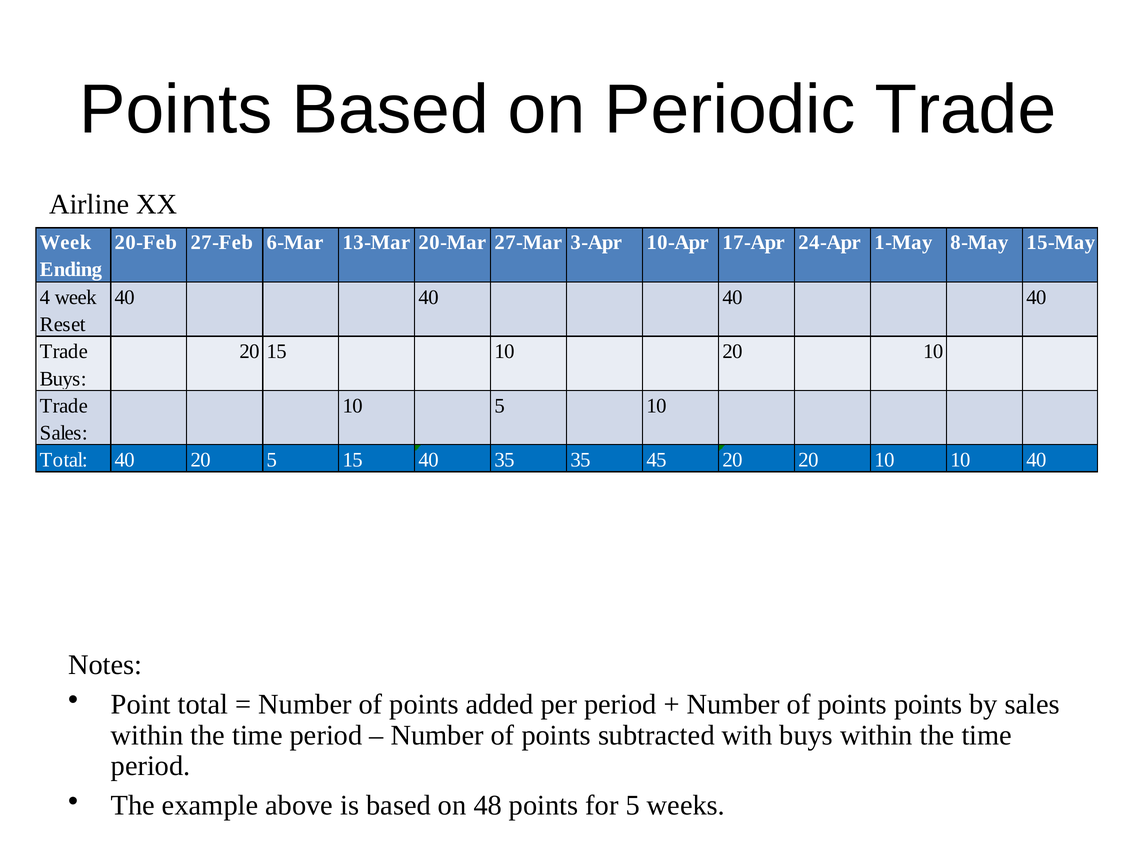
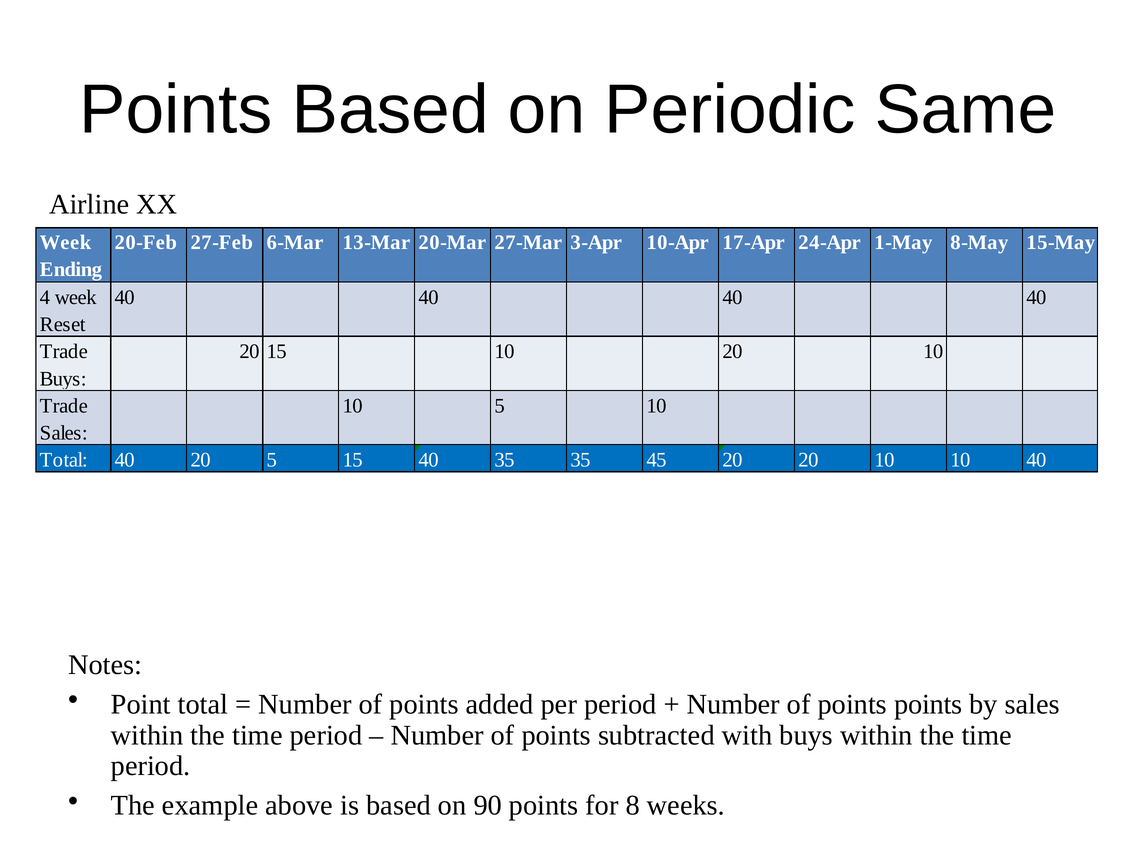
Periodic Trade: Trade -> Same (965, 110)
48: 48 -> 90 (488, 806)
for 5: 5 -> 8 (633, 806)
